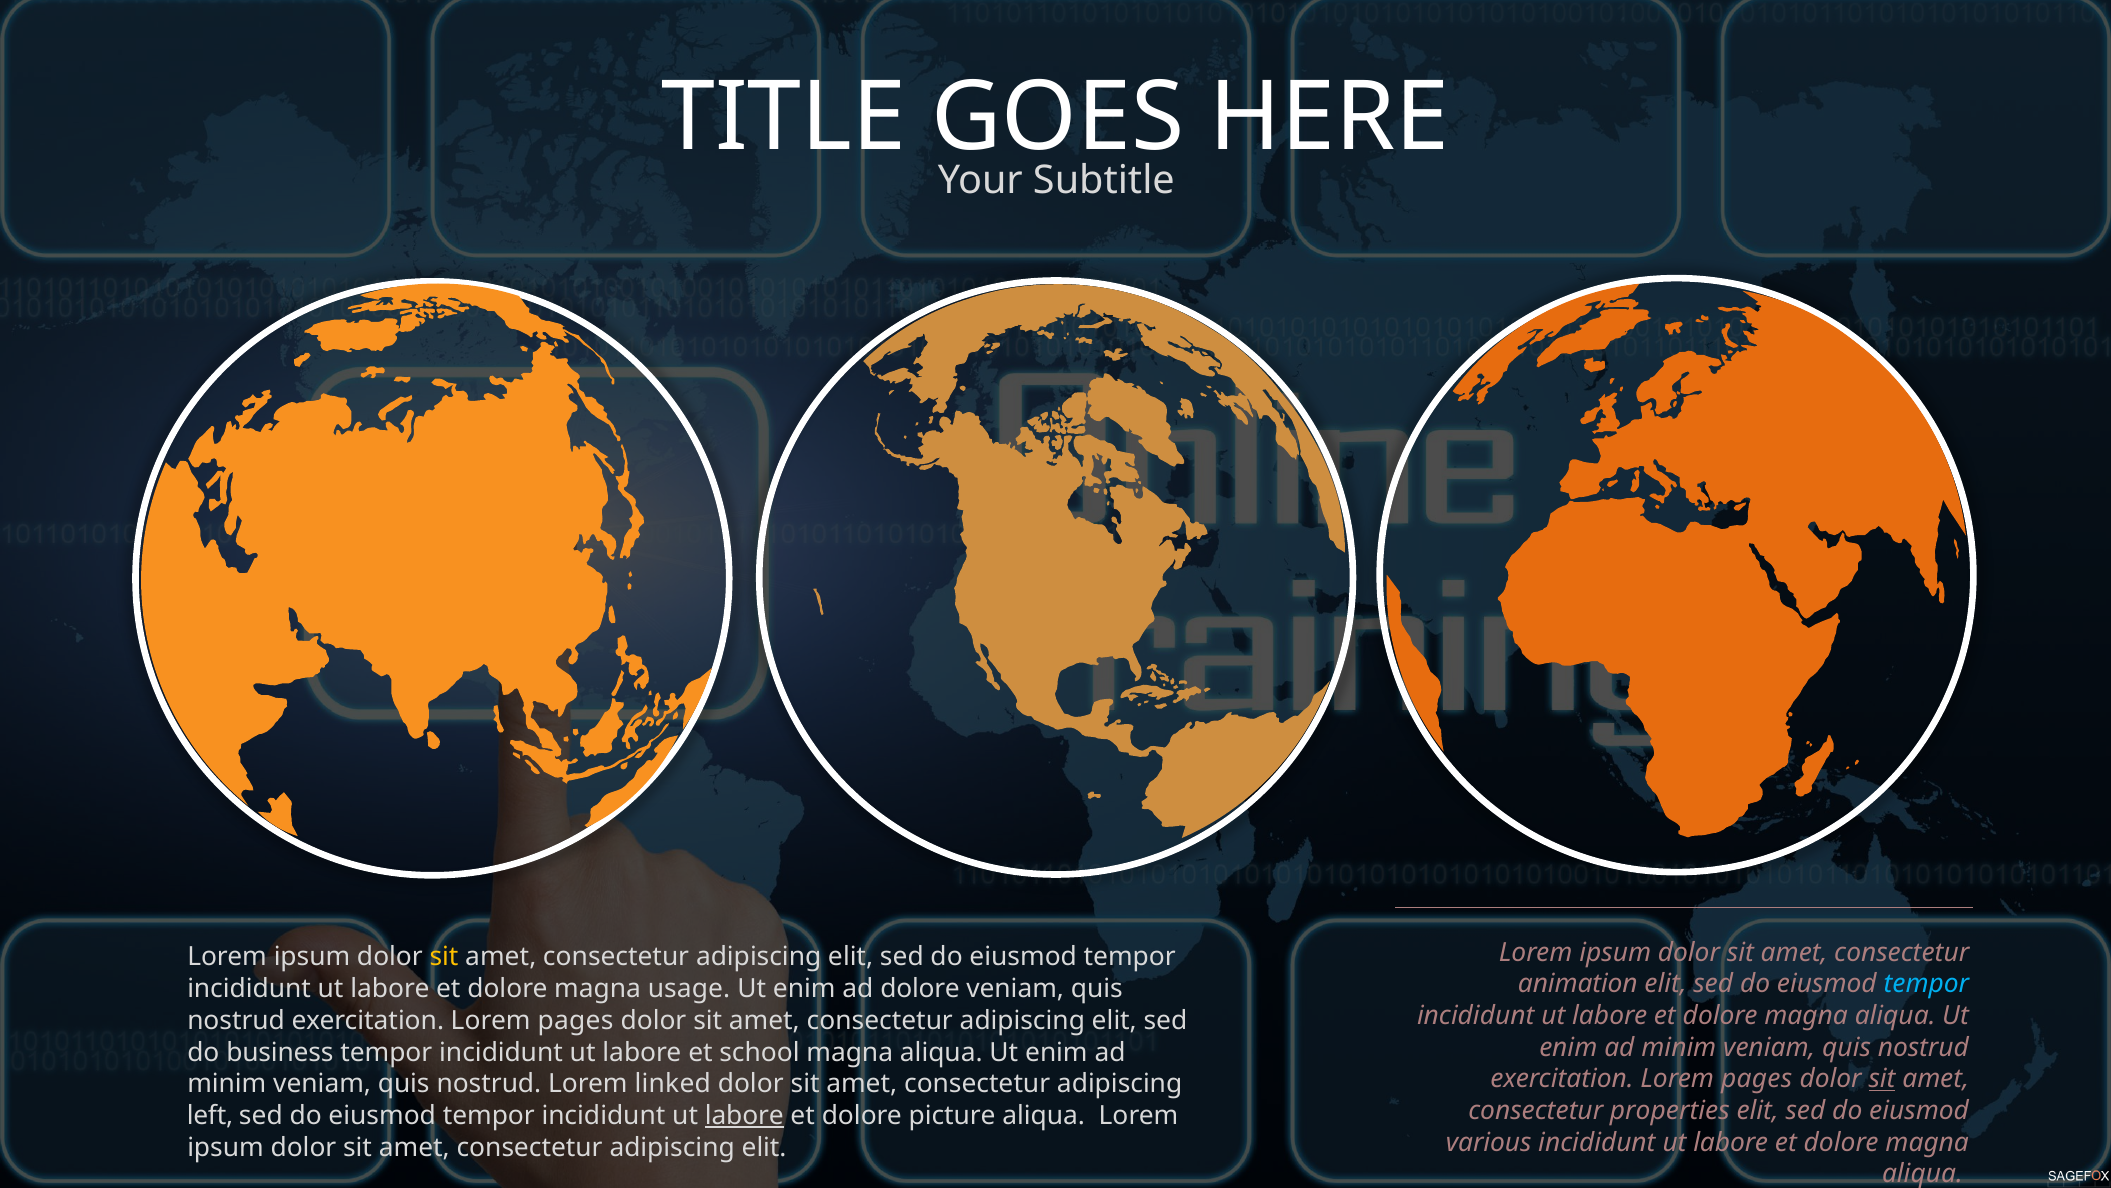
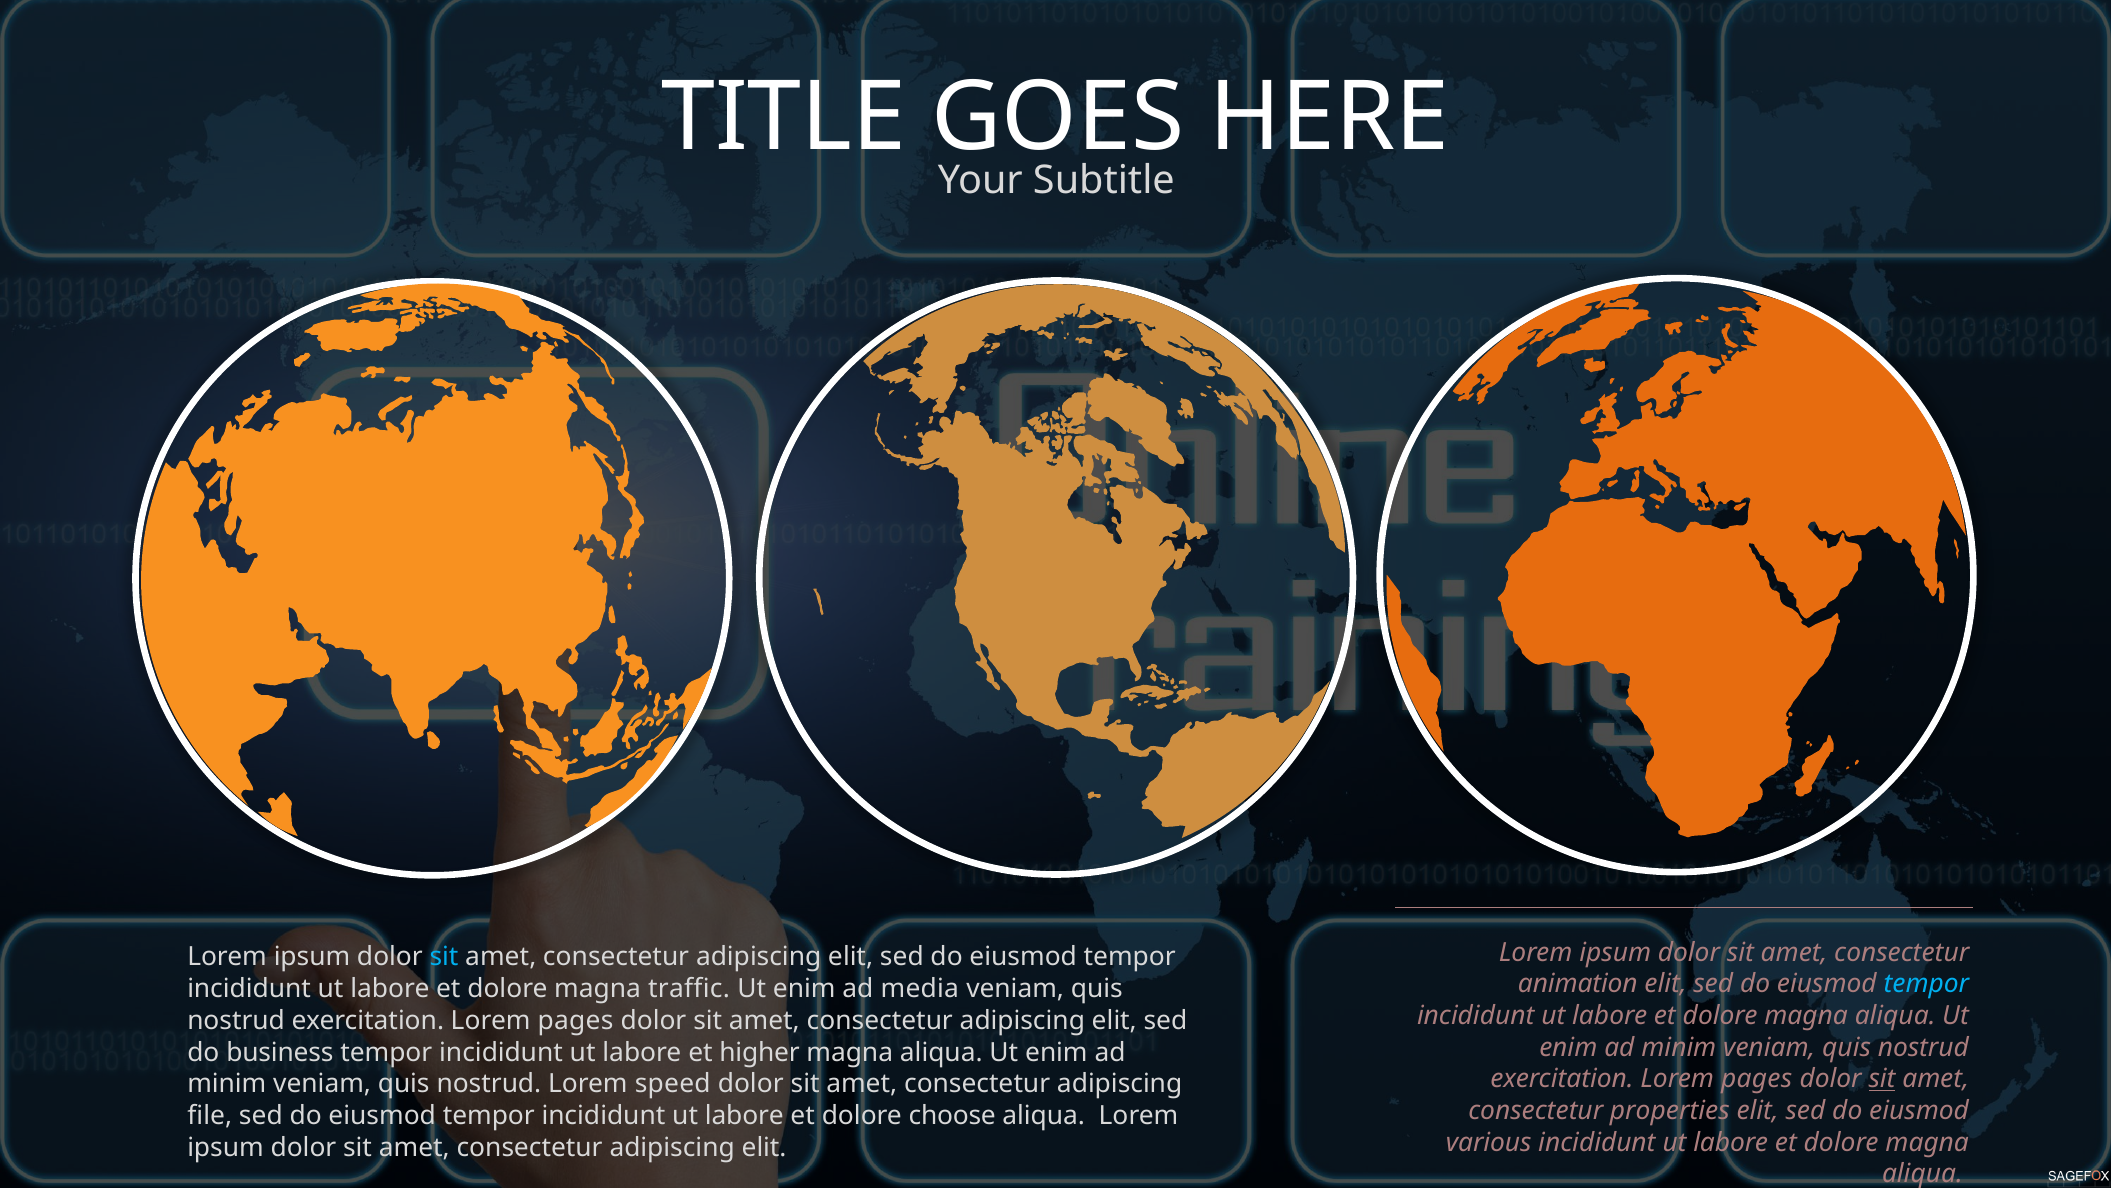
sit colour: yellow -> light blue (444, 957)
usage: usage -> traffic (689, 988)
ad dolore: dolore -> media (920, 988)
school: school -> higher (760, 1052)
linked: linked -> speed (673, 1083)
left: left -> file (210, 1115)
labore underline: present -> none (744, 1115)
picture: picture -> choose (952, 1115)
